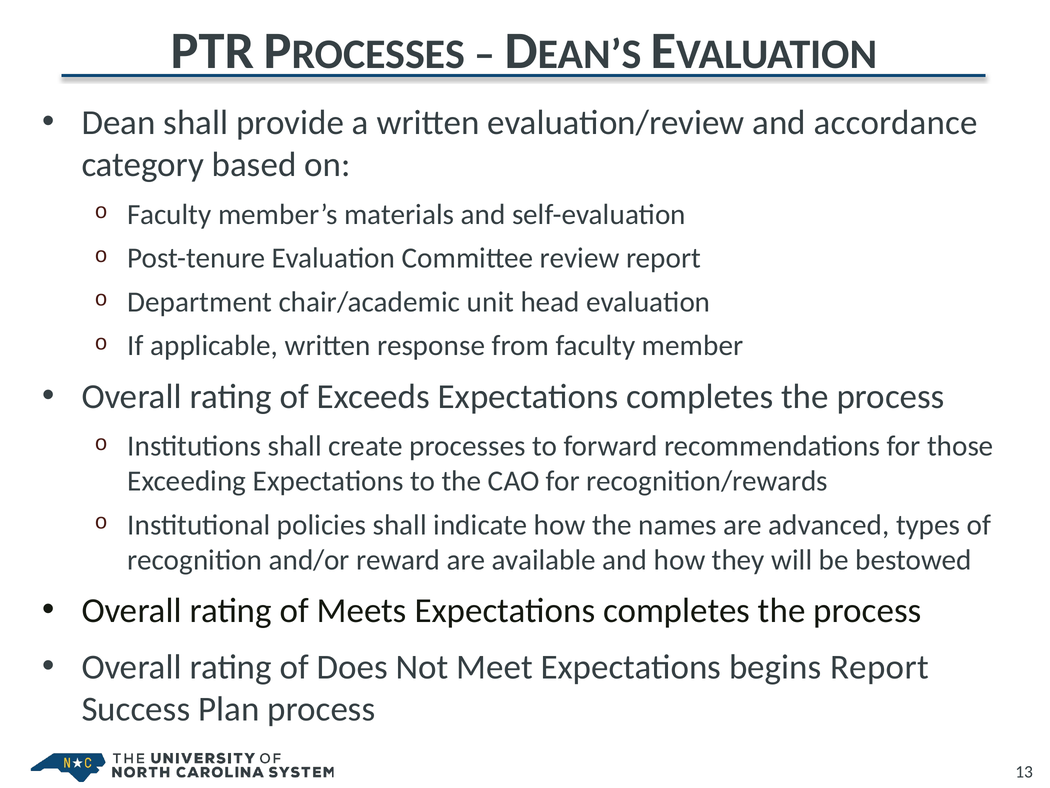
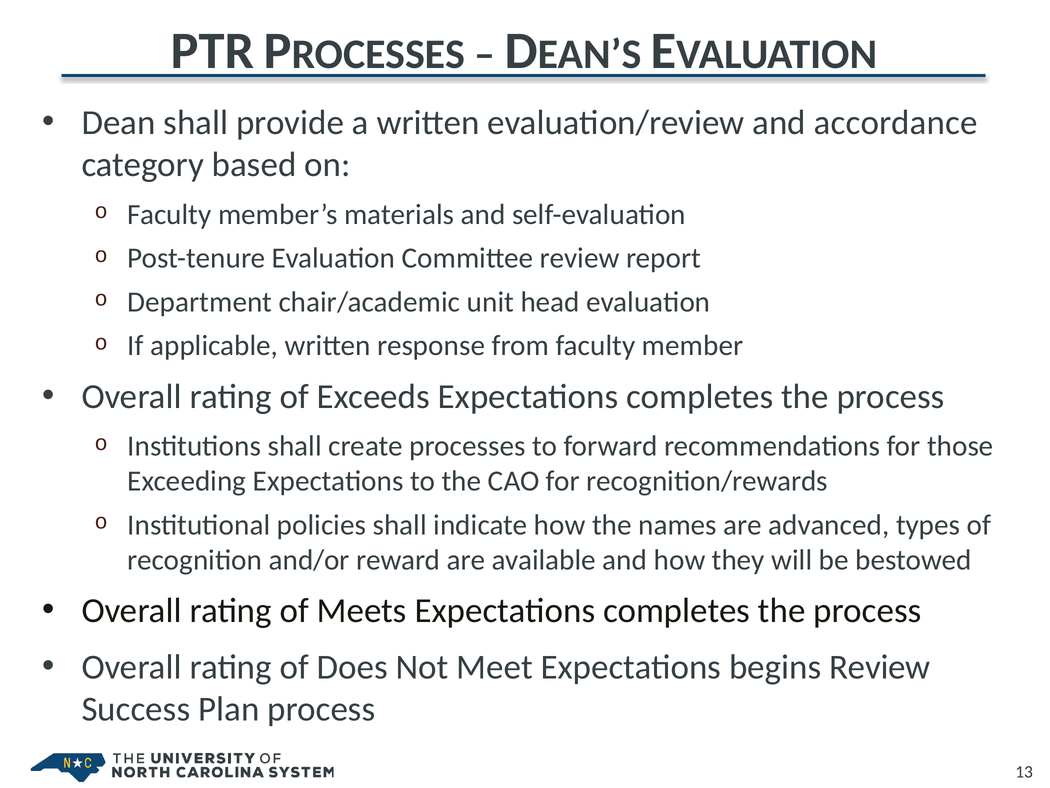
begins Report: Report -> Review (880, 667)
